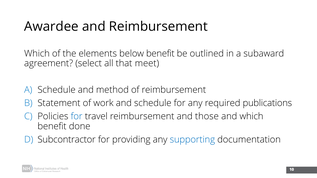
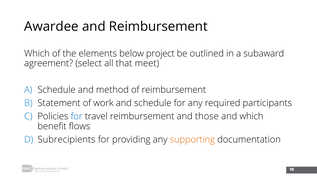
below benefit: benefit -> project (160, 54)
publications: publications -> participants (267, 103)
done: done -> flows (80, 127)
Subcontractor: Subcontractor -> Subrecipients (67, 140)
supporting colour: blue -> orange (192, 140)
